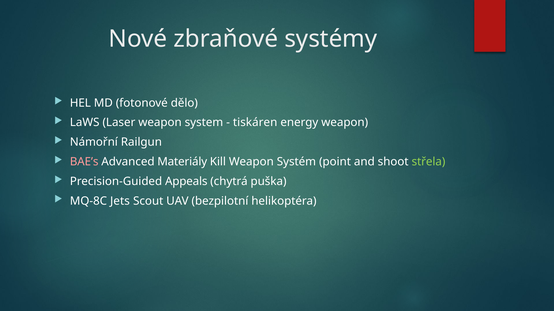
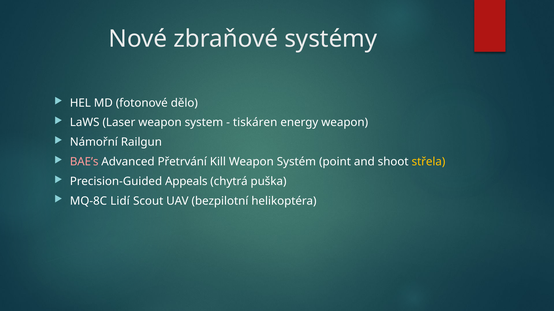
Materiály: Materiály -> Přetrvání (182, 162)
střela colour: light green -> yellow (428, 162)
Jets: Jets -> Lidí (120, 201)
